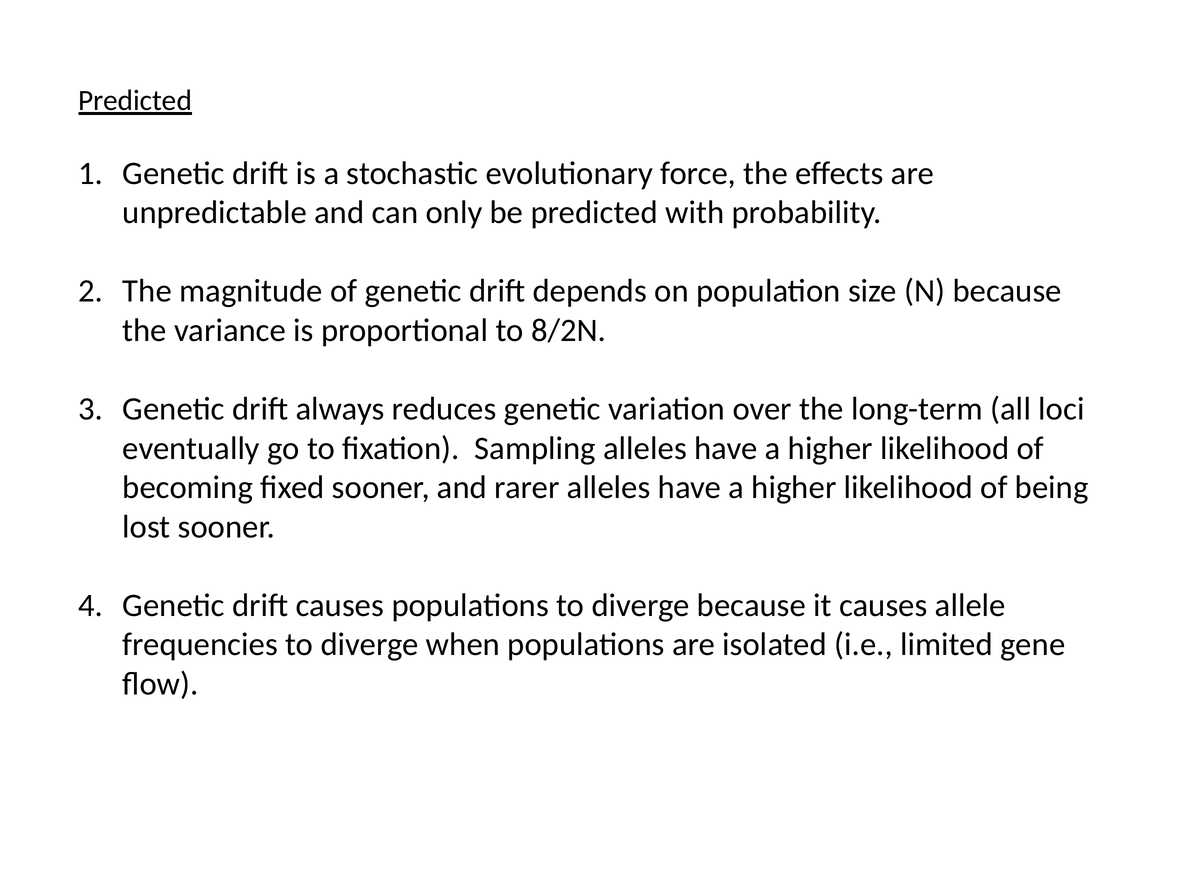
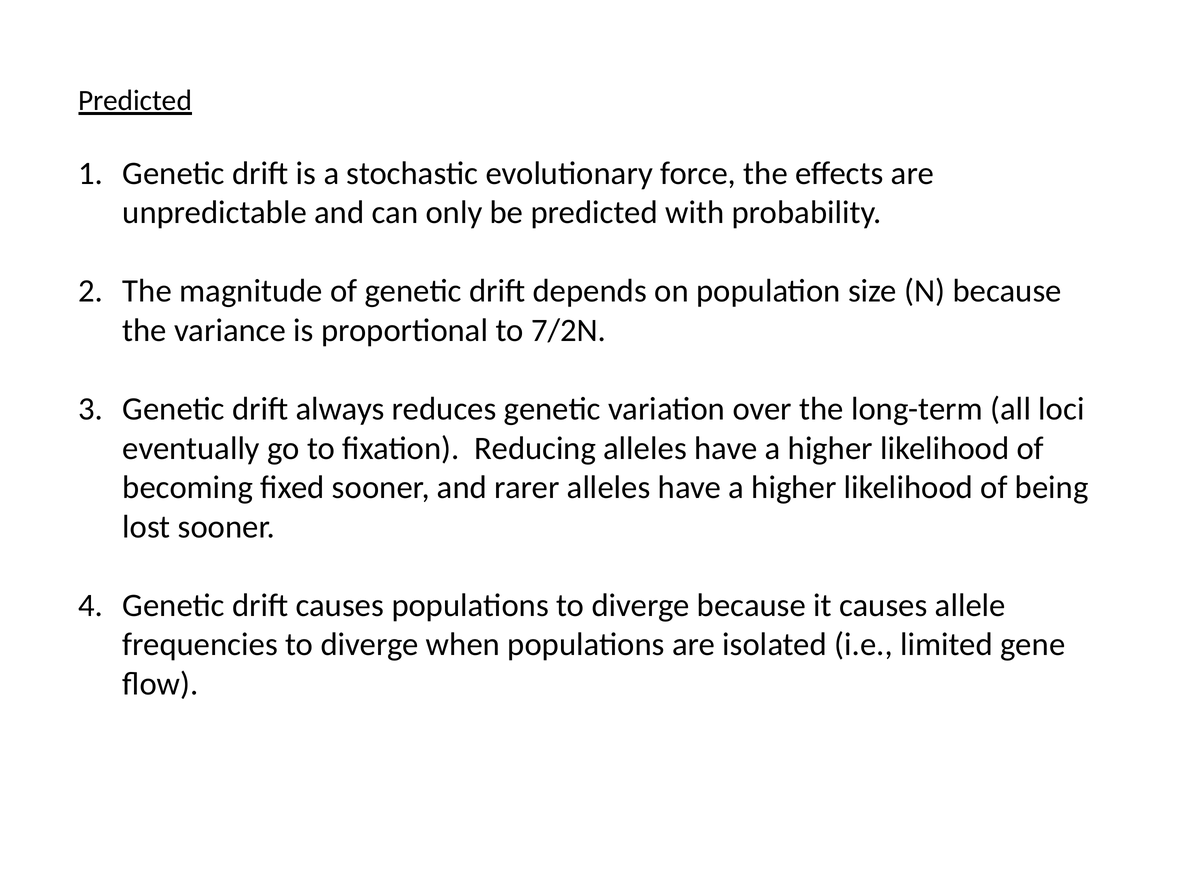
8/2N: 8/2N -> 7/2N (569, 330)
Sampling: Sampling -> Reducing (535, 448)
